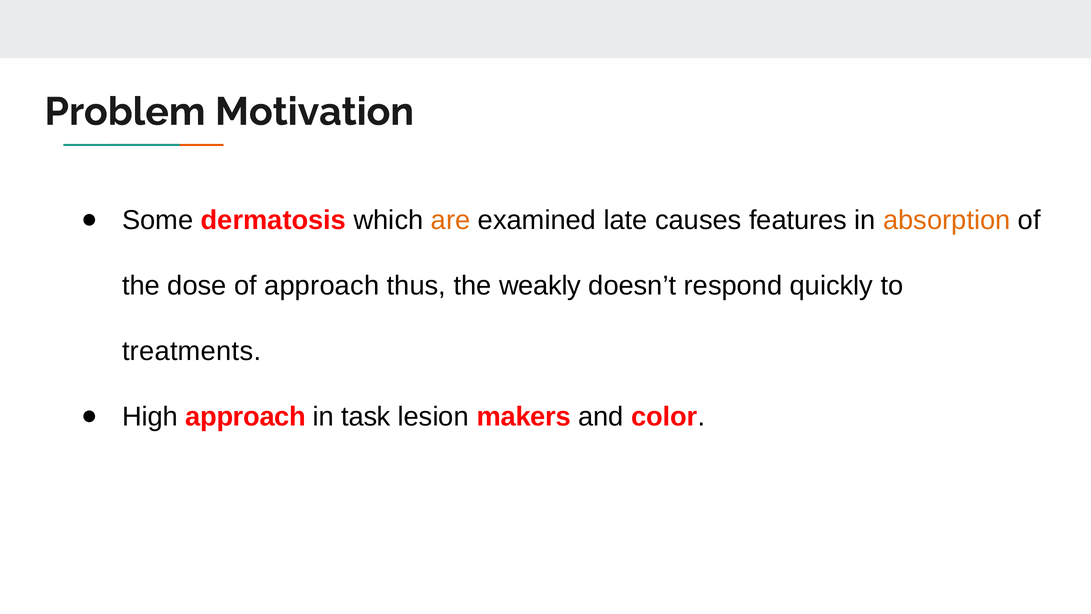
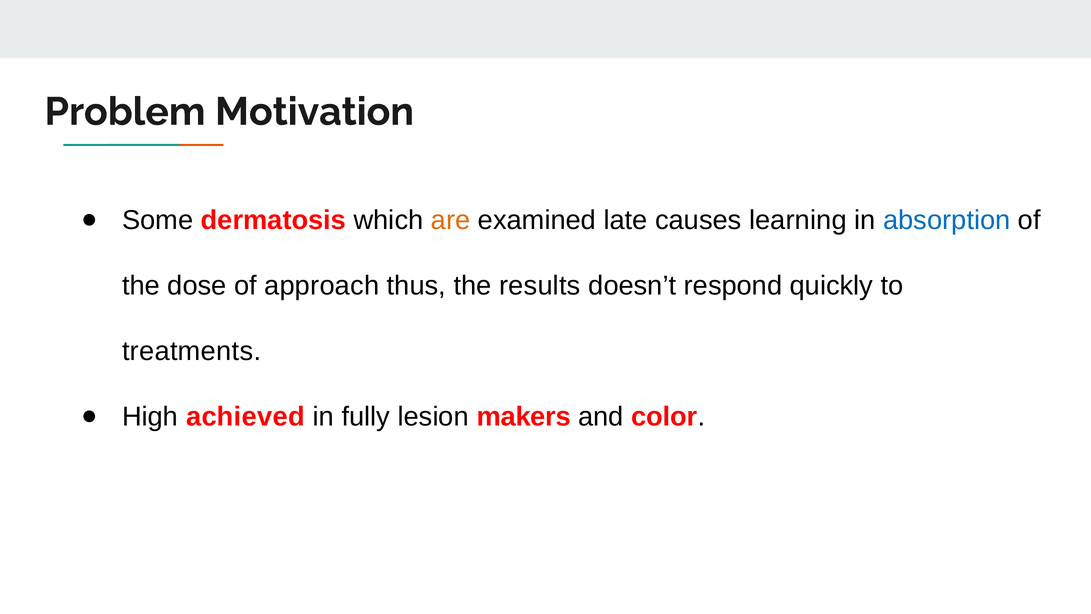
features: features -> learning (798, 220)
absorption colour: orange -> blue (947, 220)
weakly: weakly -> results (540, 286)
High approach: approach -> achieved (245, 416)
task: task -> fully (366, 416)
